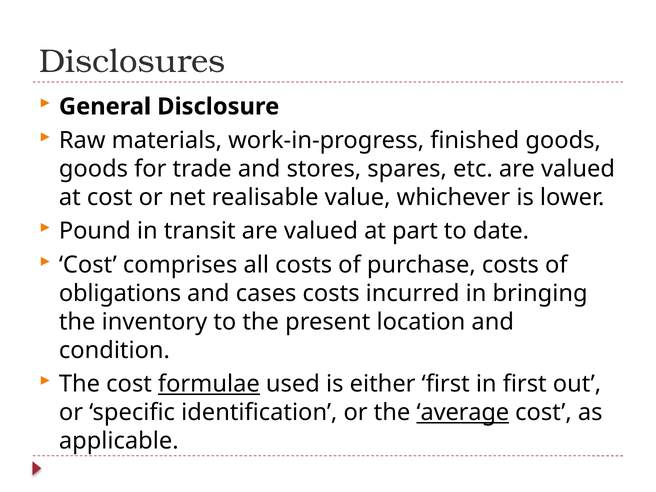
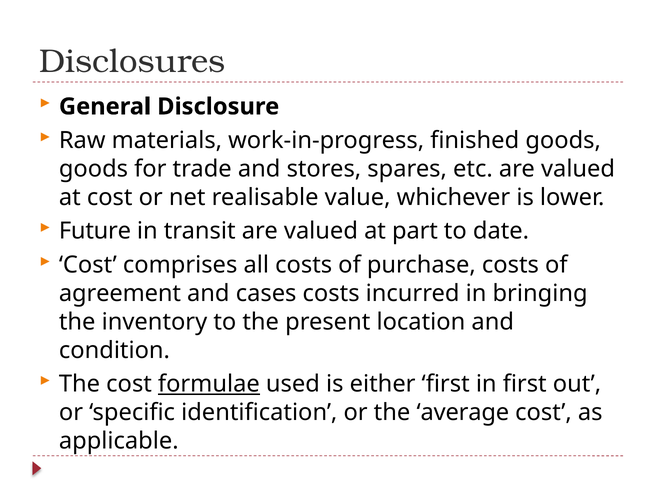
Pound: Pound -> Future (95, 231)
obligations: obligations -> agreement (120, 293)
average underline: present -> none (463, 413)
